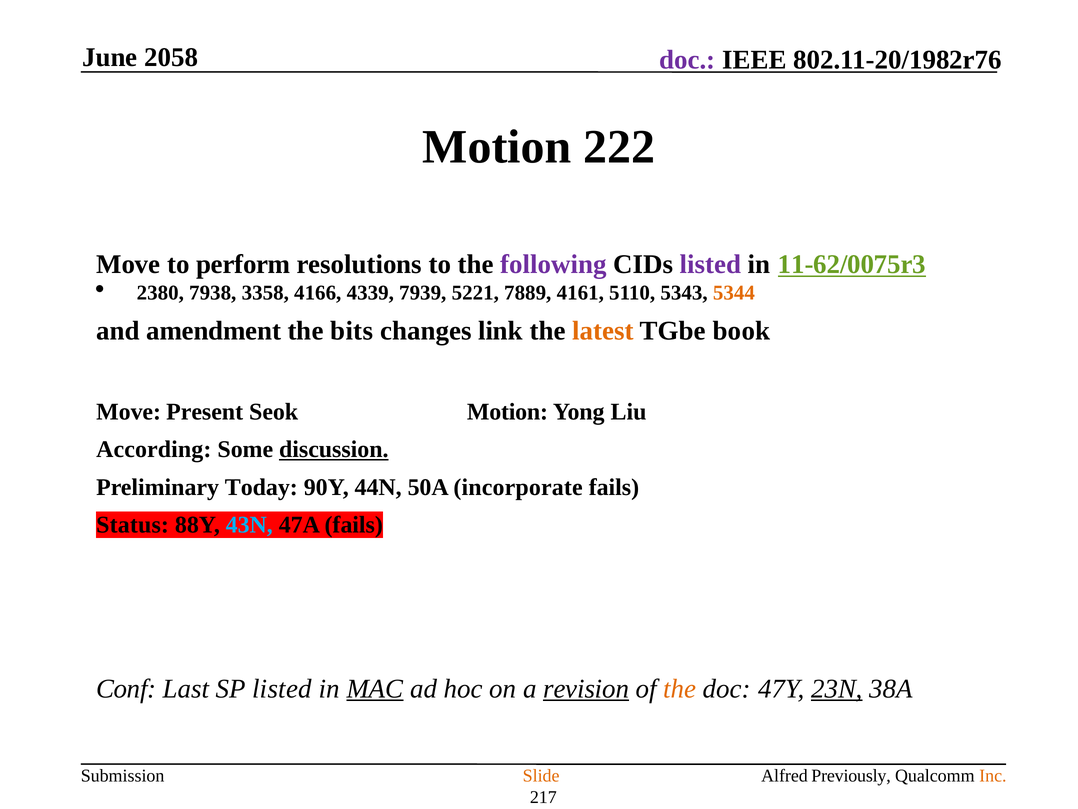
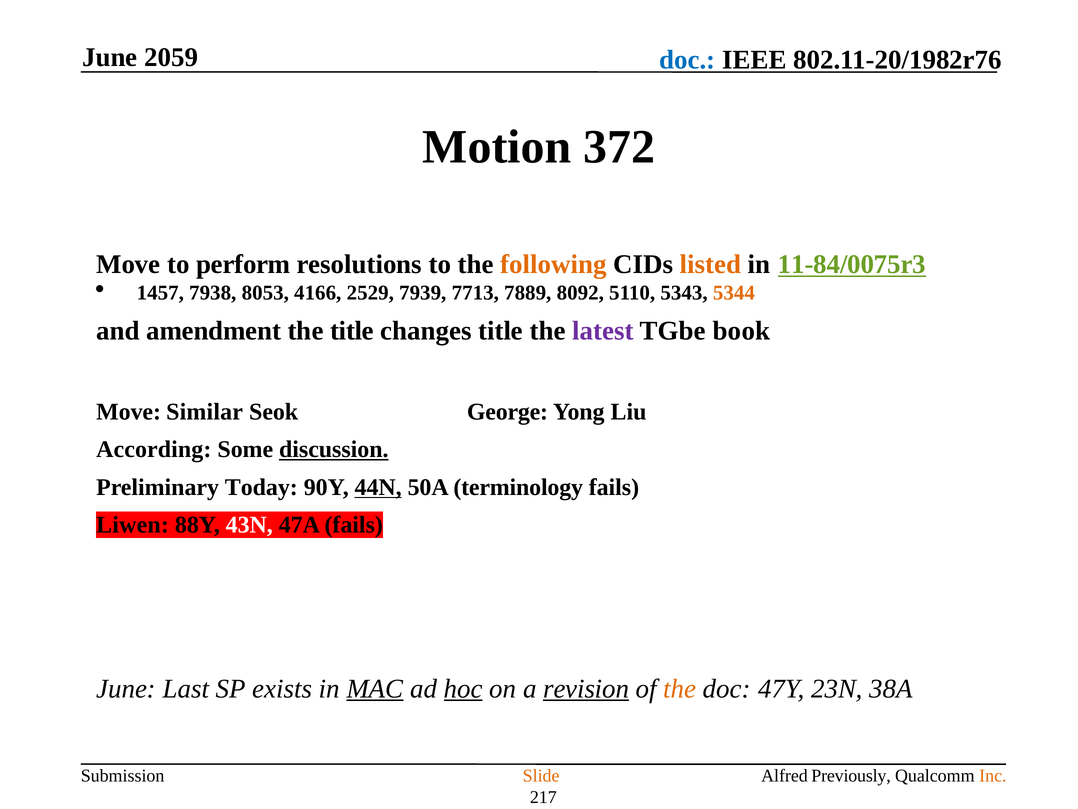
2058: 2058 -> 2059 (171, 57)
doc colour: purple -> blue (687, 60)
222: 222 -> 372 (619, 147)
following colour: purple -> orange (554, 264)
listed colour: purple -> orange (711, 264)
11-62/0075r3: 11-62/0075r3 -> 11-84/0075r3 (852, 264)
2380: 2380 -> 1457 (160, 293)
3358: 3358 -> 8053 (265, 293)
4339: 4339 -> 2529 (370, 293)
5221: 5221 -> 7713 (475, 293)
4161: 4161 -> 8092 (580, 293)
the bits: bits -> title (352, 331)
changes link: link -> title (501, 331)
latest colour: orange -> purple (603, 331)
Present: Present -> Similar (205, 411)
Seok Motion: Motion -> George (507, 411)
44N underline: none -> present (378, 487)
incorporate: incorporate -> terminology (518, 487)
Status: Status -> Liwen (133, 525)
43N colour: light blue -> white (249, 525)
Conf: Conf -> June (126, 688)
SP listed: listed -> exists (282, 688)
hoc underline: none -> present (463, 688)
23N underline: present -> none (837, 688)
